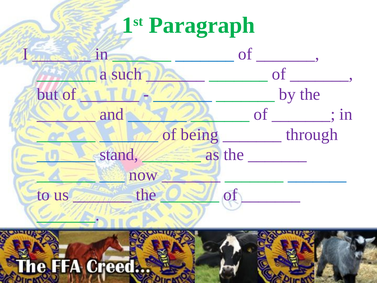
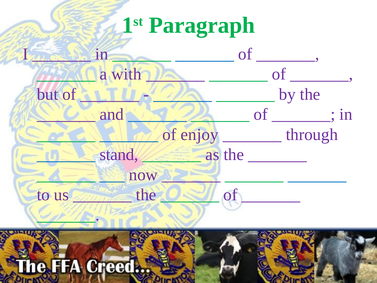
such: such -> with (126, 74)
being: being -> enjoy (200, 134)
